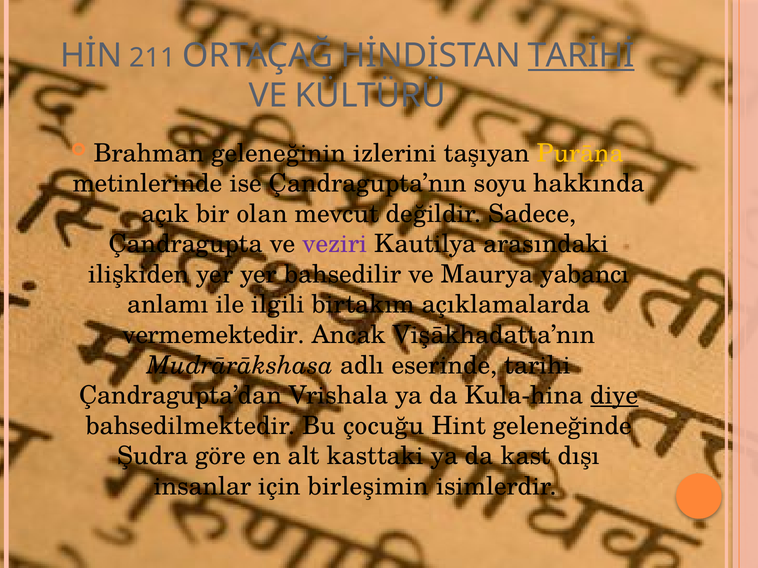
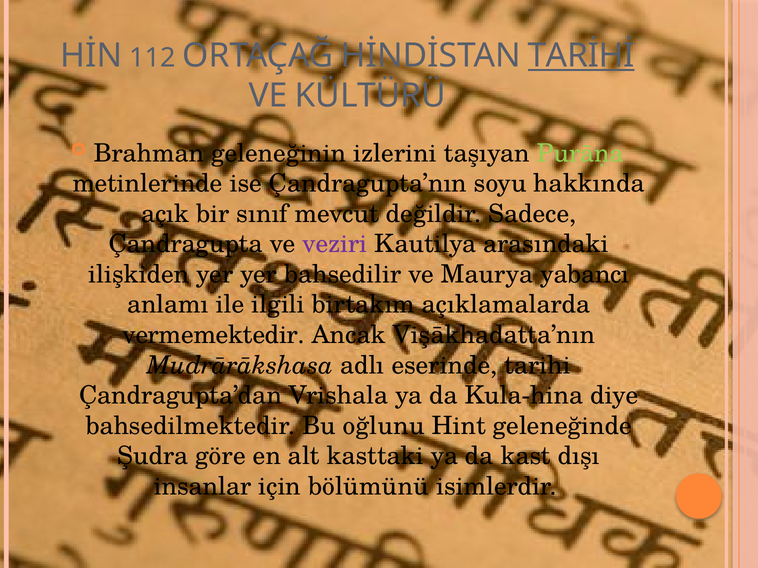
211: 211 -> 112 (152, 58)
Purāṇa colour: yellow -> light green (580, 153)
olan: olan -> sınıf (262, 214)
diye underline: present -> none (614, 396)
çocuğu: çocuğu -> oğlunu (384, 426)
birleşimin: birleşimin -> bölümünü (368, 487)
